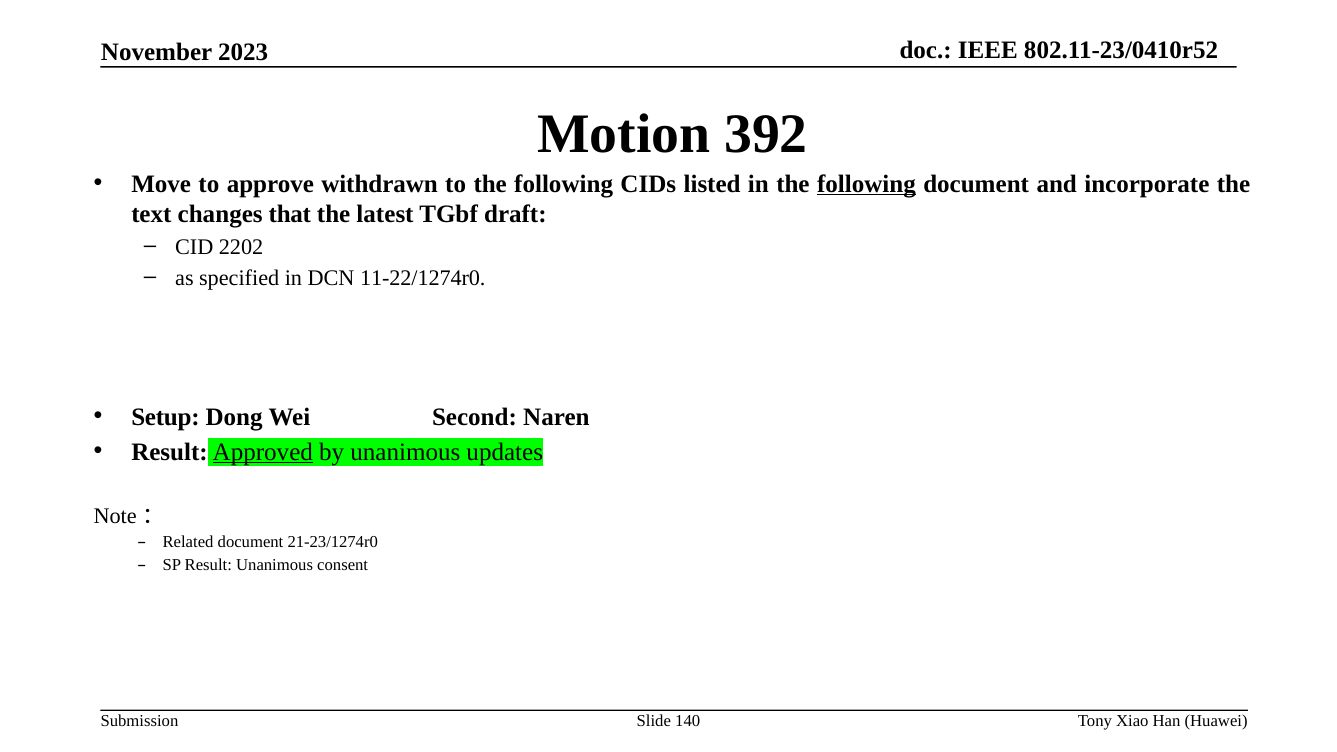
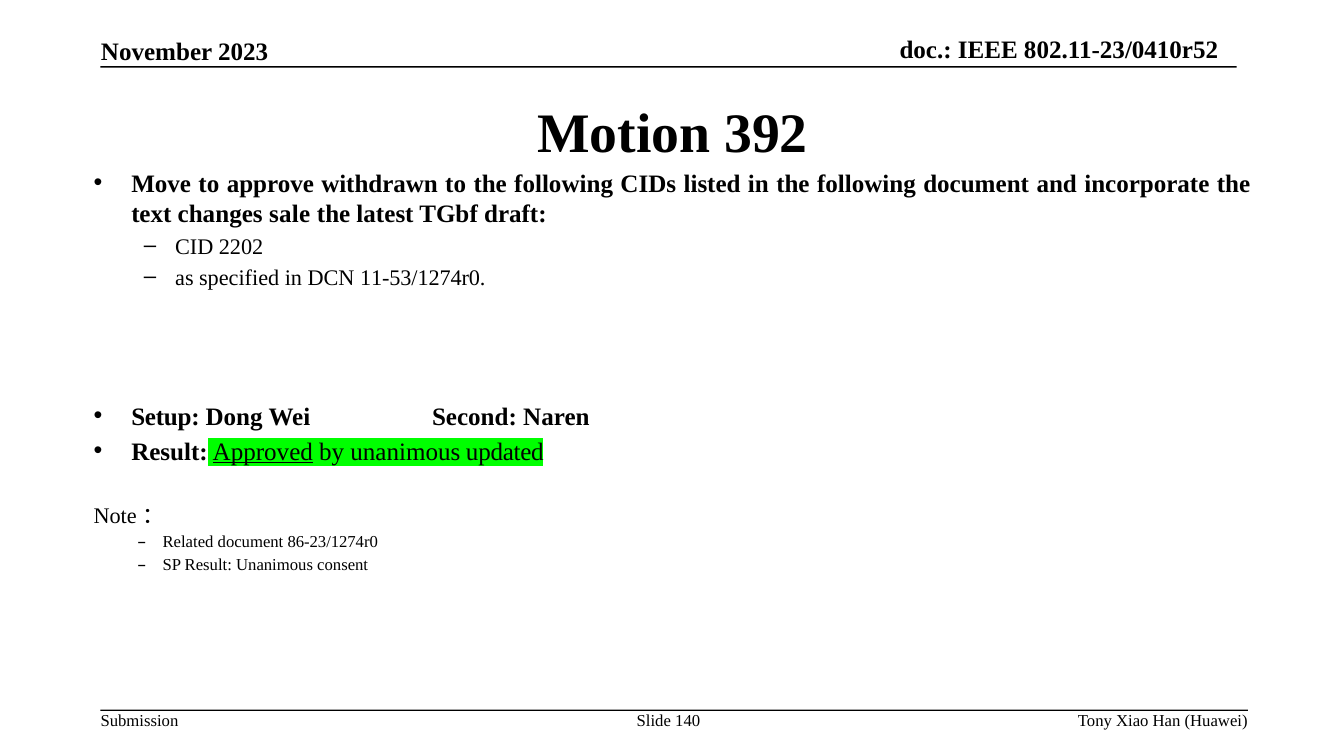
following underline: present -> none (866, 184)
that: that -> sale (290, 214)
11-22/1274r0: 11-22/1274r0 -> 11-53/1274r0 (423, 278)
updates: updates -> updated (505, 452)
21-23/1274r0: 21-23/1274r0 -> 86-23/1274r0 (333, 542)
